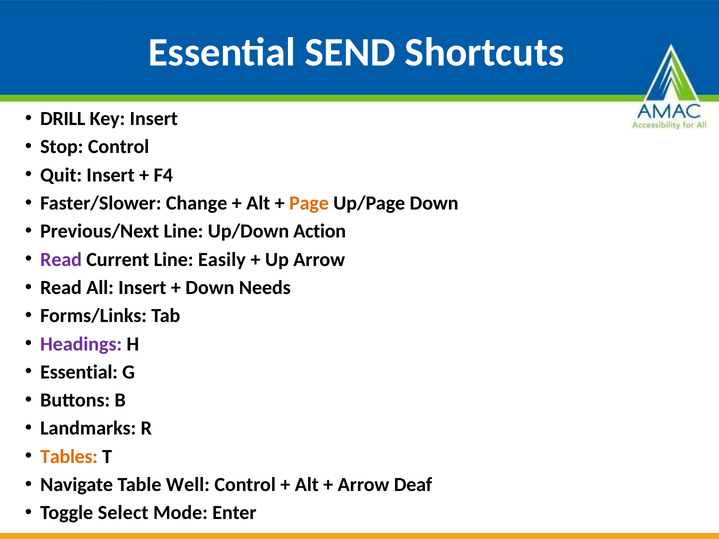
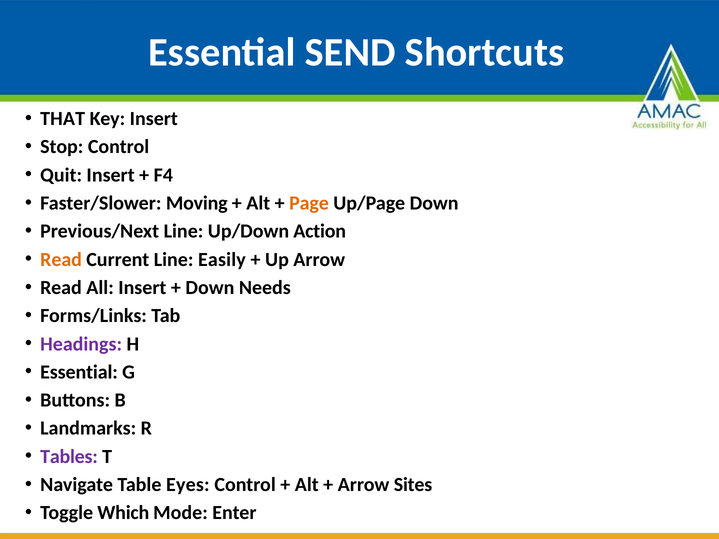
DRILL: DRILL -> THAT (63, 119)
Change: Change -> Moving (197, 203)
Read colour: purple -> orange (61, 260)
Tables colour: orange -> purple (69, 457)
Well: Well -> Eyes (188, 485)
Deaf: Deaf -> Sites (413, 485)
Select: Select -> Which (123, 513)
